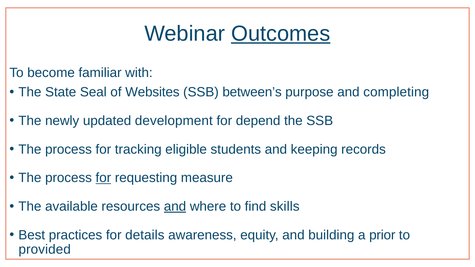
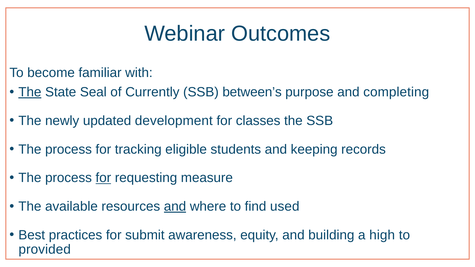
Outcomes underline: present -> none (281, 34)
The underline: none -> present (30, 92)
Websites: Websites -> Currently (152, 92)
depend: depend -> classes (258, 121)
skills: skills -> used (285, 207)
details: details -> submit (145, 235)
prior: prior -> high (382, 235)
